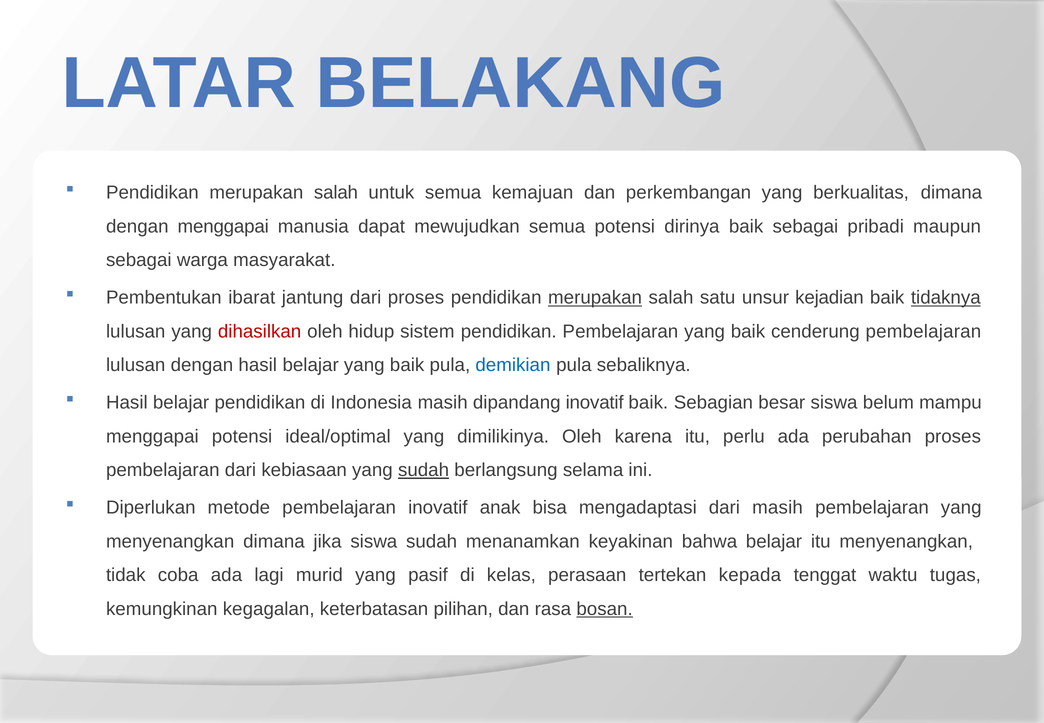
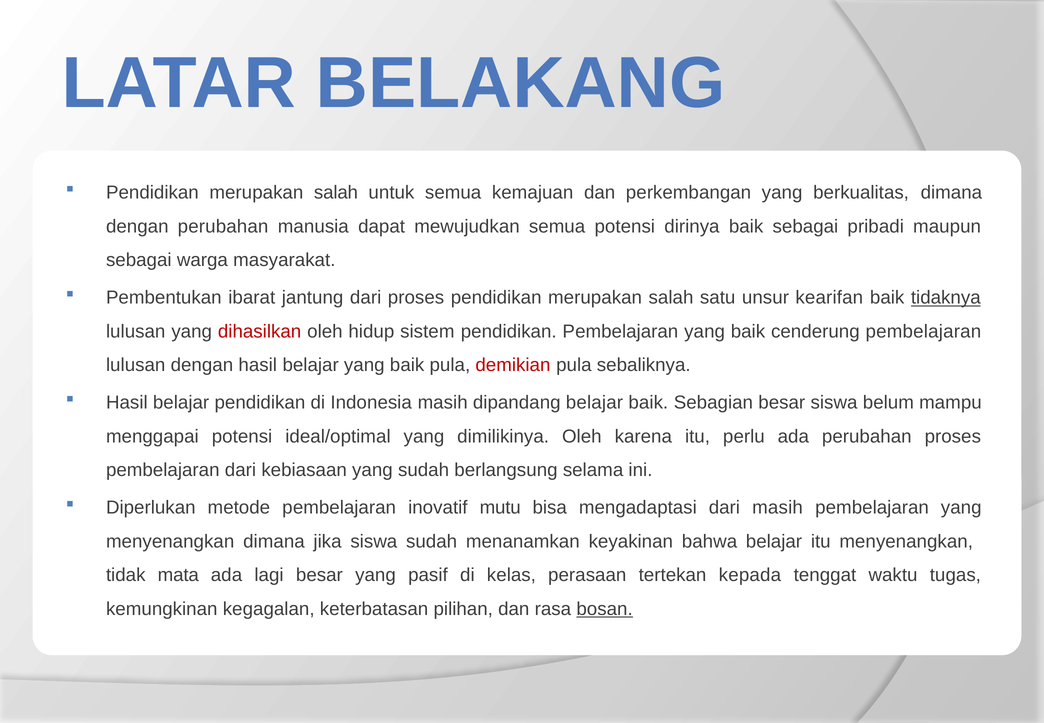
dengan menggapai: menggapai -> perubahan (223, 226)
merupakan underline: present -> none (595, 298)
kejadian: kejadian -> kearifan (829, 298)
demikian colour: blue -> red (513, 365)
dipandang inovatif: inovatif -> belajar (594, 403)
sudah underline: present -> none (424, 470)
anak: anak -> mutu (500, 508)
coba: coba -> mata (178, 575)
lagi murid: murid -> besar (319, 575)
